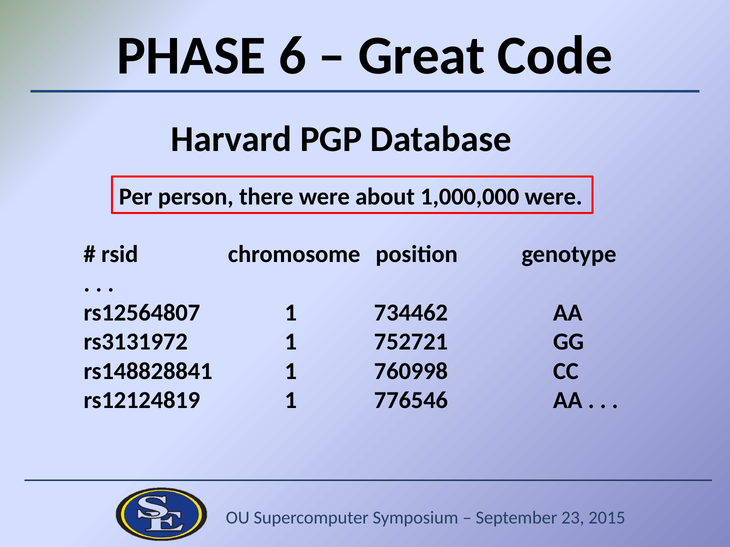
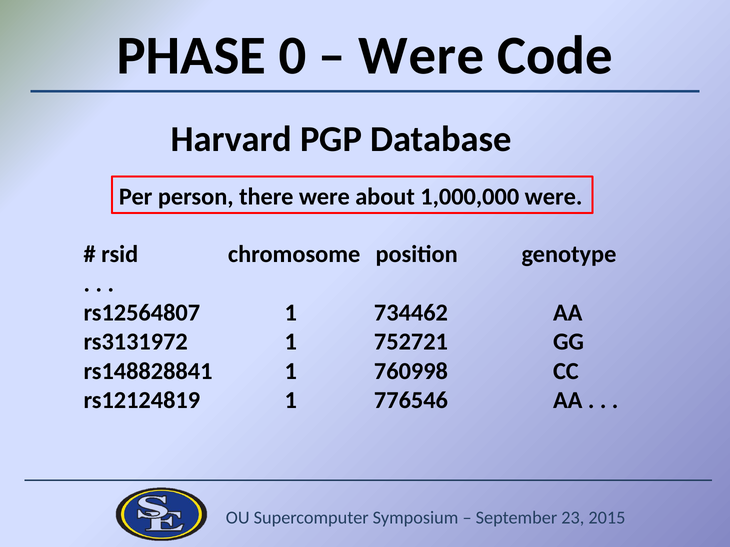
6: 6 -> 0 (292, 56)
Great: Great -> Were (421, 56)
